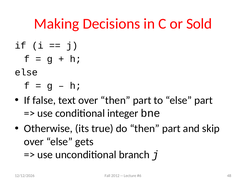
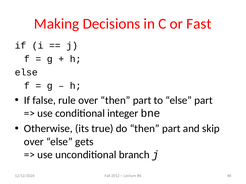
Sold: Sold -> Fast (199, 24)
text: text -> rule (67, 100)
